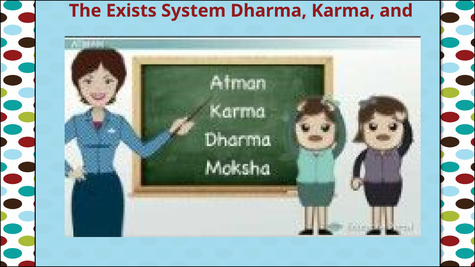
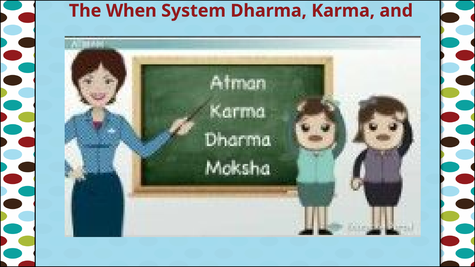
Exists: Exists -> When (131, 11)
